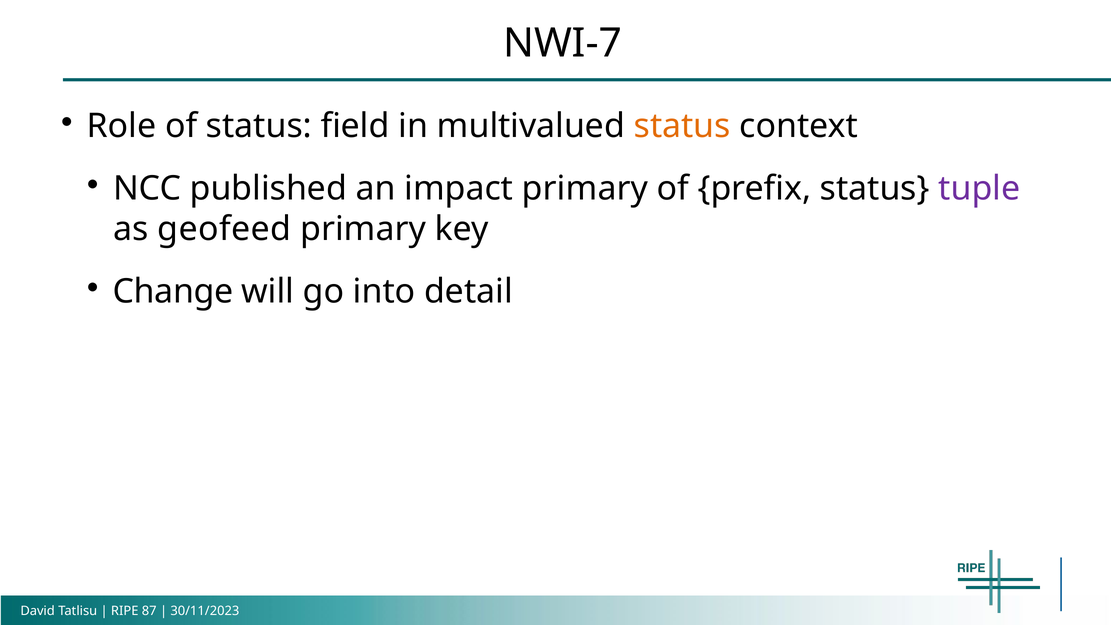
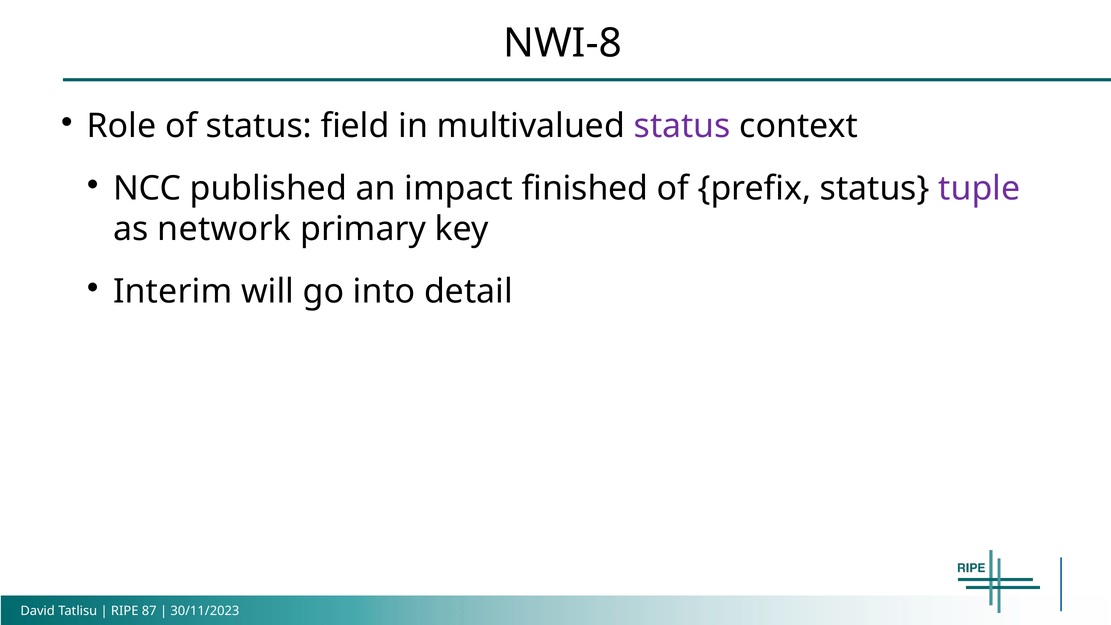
NWI-7: NWI-7 -> NWI-8 (563, 43)
status colour: orange -> purple (682, 126)
impact primary: primary -> finished (585, 188)
geofeed: geofeed -> network (224, 229)
Change: Change -> Interim (173, 292)
